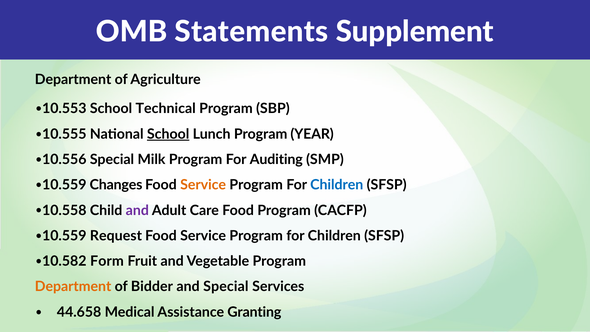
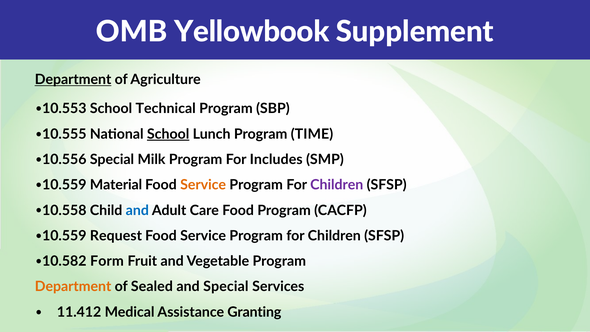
Statements: Statements -> Yellowbook (252, 32)
Department underline: none -> present (73, 80)
YEAR: YEAR -> TIME (312, 134)
Auditing: Auditing -> Includes (276, 159)
Changes: Changes -> Material (116, 185)
Children colour: blue -> purple (337, 185)
and colour: purple -> blue (137, 210)
Bidder: Bidder -> Sealed (152, 287)
44.658: 44.658 -> 11.412 (79, 312)
